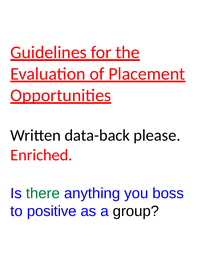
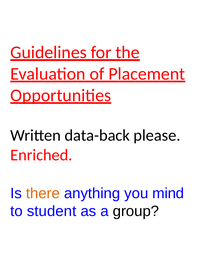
there colour: green -> orange (43, 193)
boss: boss -> mind (168, 193)
positive: positive -> student (52, 211)
